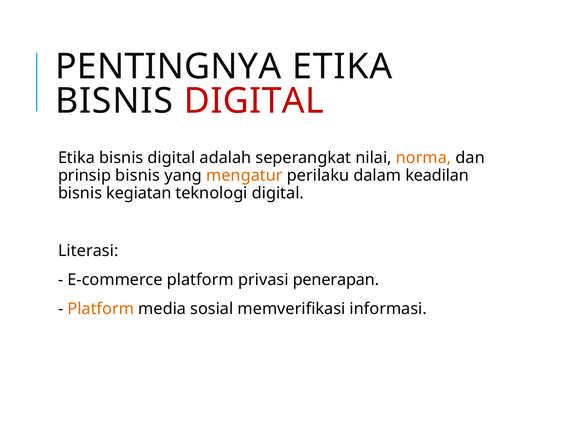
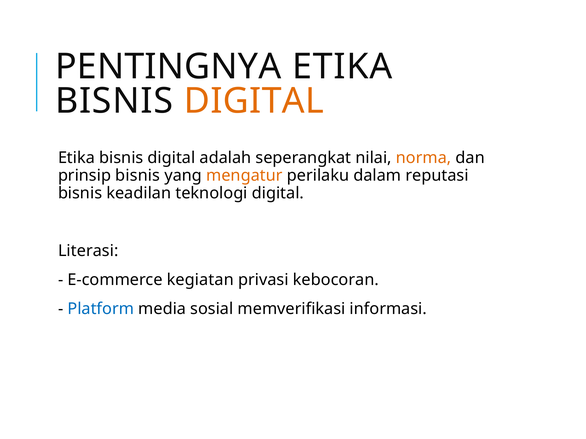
DIGITAL colour: red -> orange (254, 101)
keadilan: keadilan -> reputasi (437, 176)
kegiatan: kegiatan -> keadilan (139, 193)
E-commerce platform: platform -> kegiatan (200, 280)
penerapan: penerapan -> kebocoran (336, 280)
Platform colour: orange -> blue (101, 309)
